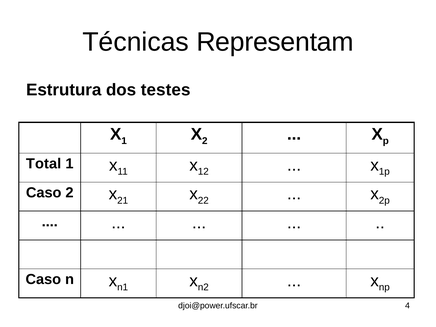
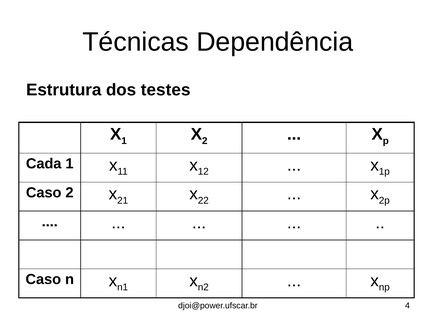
Representam: Representam -> Dependência (275, 42)
Total: Total -> Cada (44, 164)
